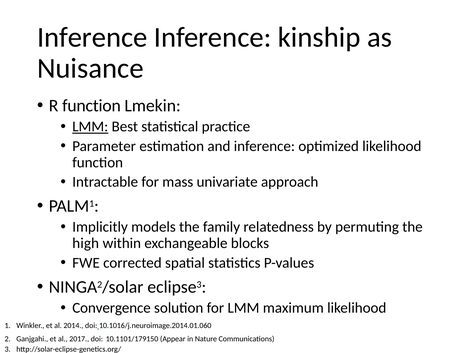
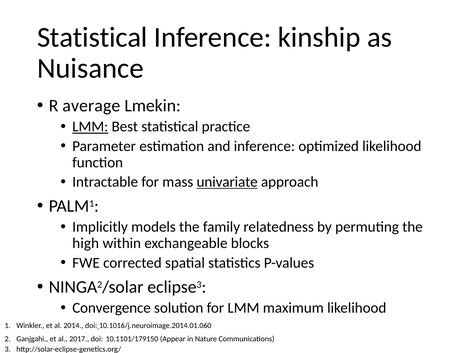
Inference: Inference -> Statistical (92, 37)
R function: function -> average (91, 106)
univariate underline: none -> present (227, 182)
